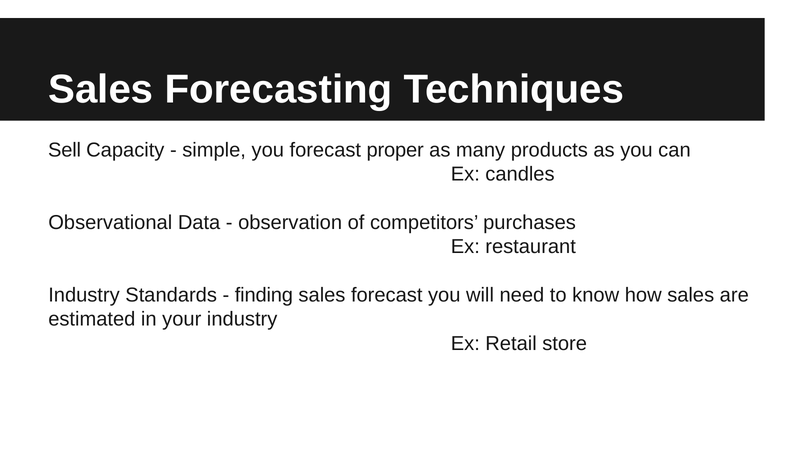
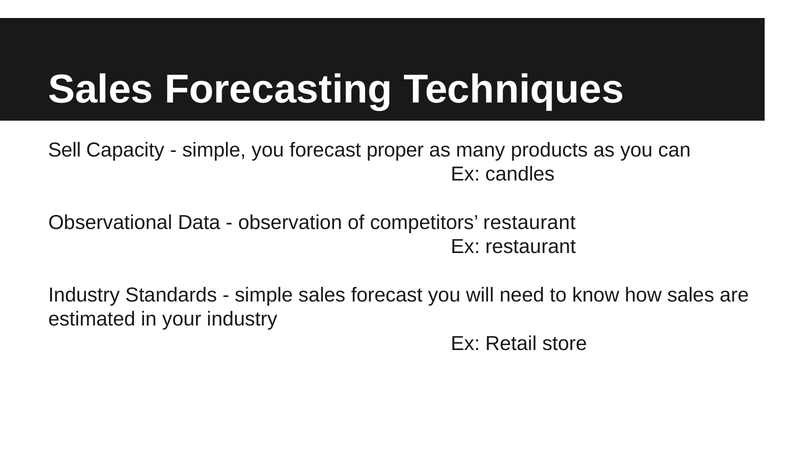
competitors purchases: purchases -> restaurant (529, 223)
finding: finding -> simple (264, 295)
